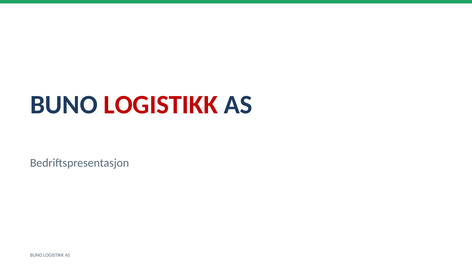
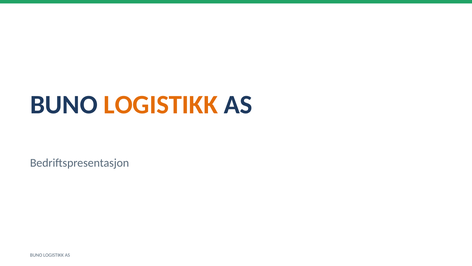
LOGISTIKK colour: red -> orange (161, 105)
